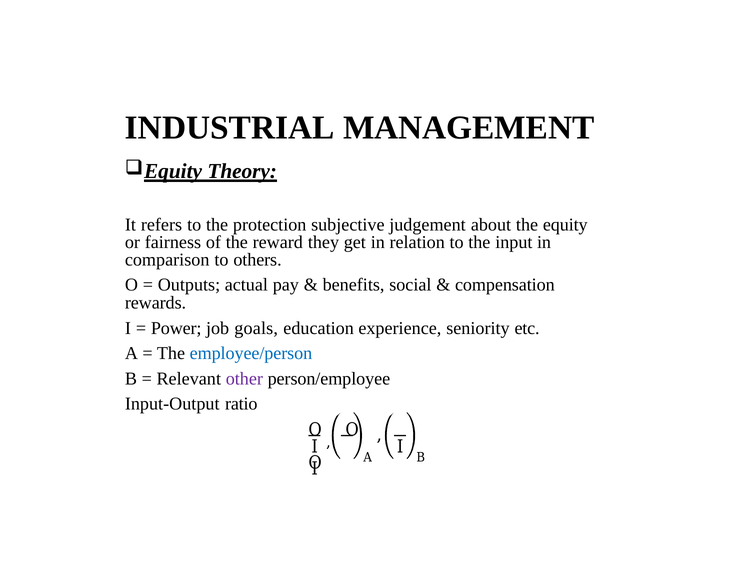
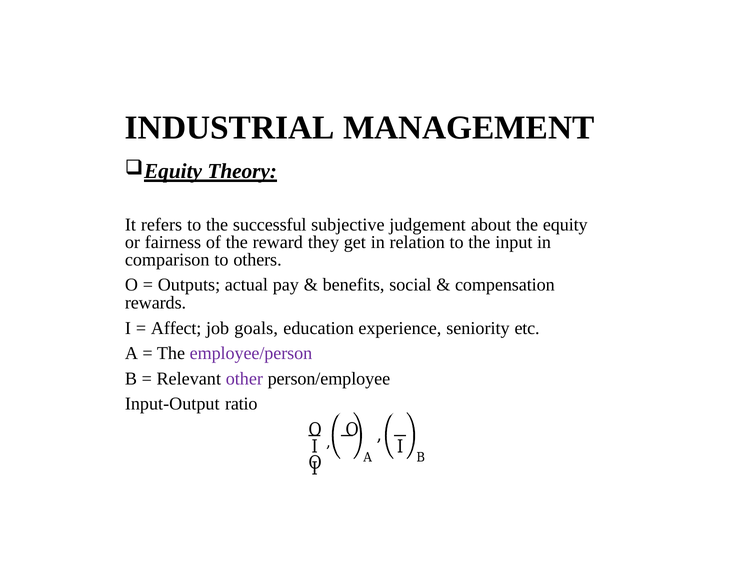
protection: protection -> successful (270, 225)
Power: Power -> Affect (176, 328)
employee/person colour: blue -> purple (251, 353)
